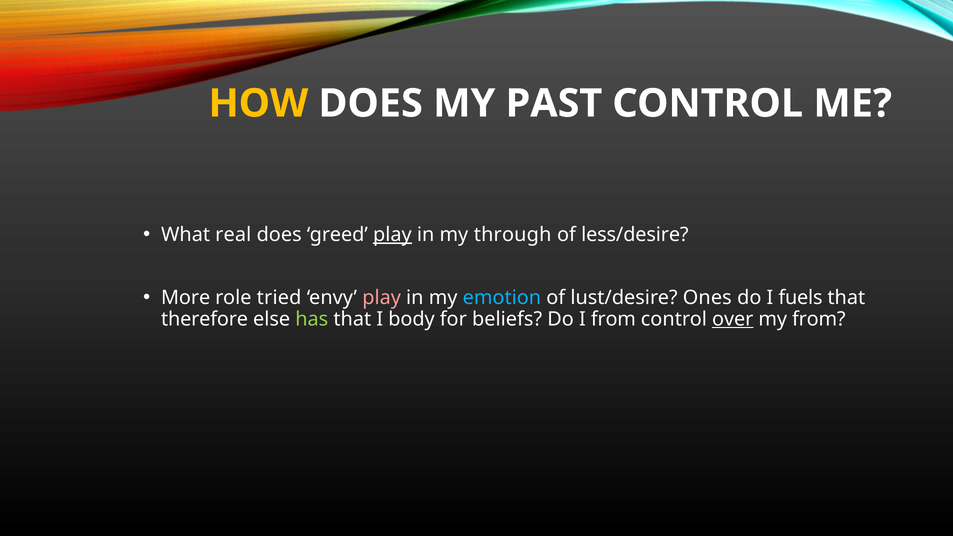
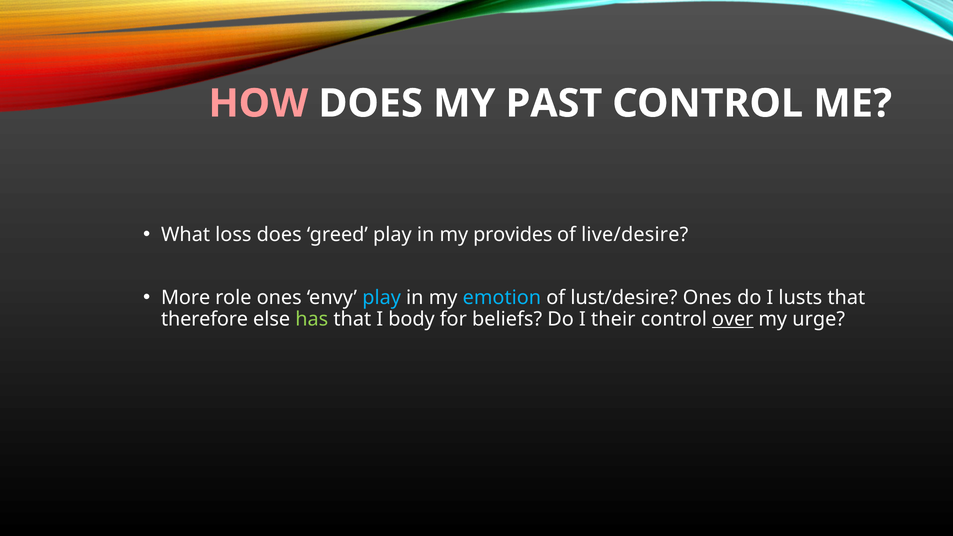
HOW colour: yellow -> pink (258, 104)
real: real -> loss (233, 235)
play underline: present -> none (392, 235)
through: through -> provides (513, 235)
less/desire: less/desire -> live/desire (635, 235)
role tried: tried -> ones (279, 298)
play colour: pink -> light blue (382, 298)
fuels: fuels -> lusts (800, 298)
I from: from -> their (613, 319)
my from: from -> urge (819, 319)
